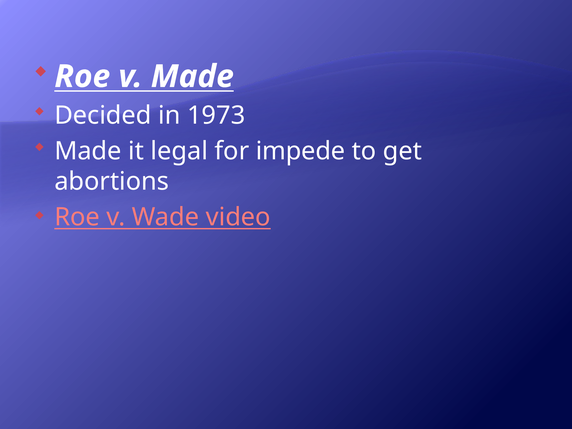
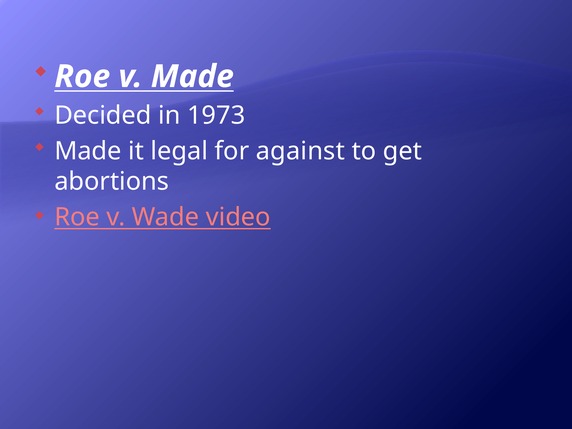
impede: impede -> against (300, 151)
